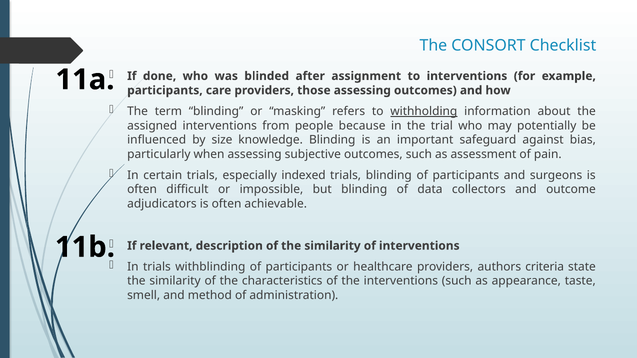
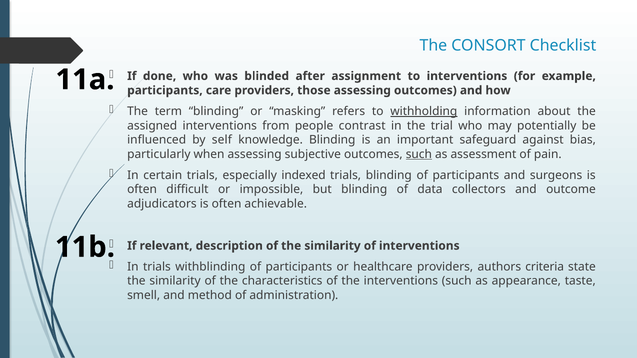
because: because -> contrast (362, 126)
size: size -> self (222, 140)
such underline: none -> present (419, 154)
